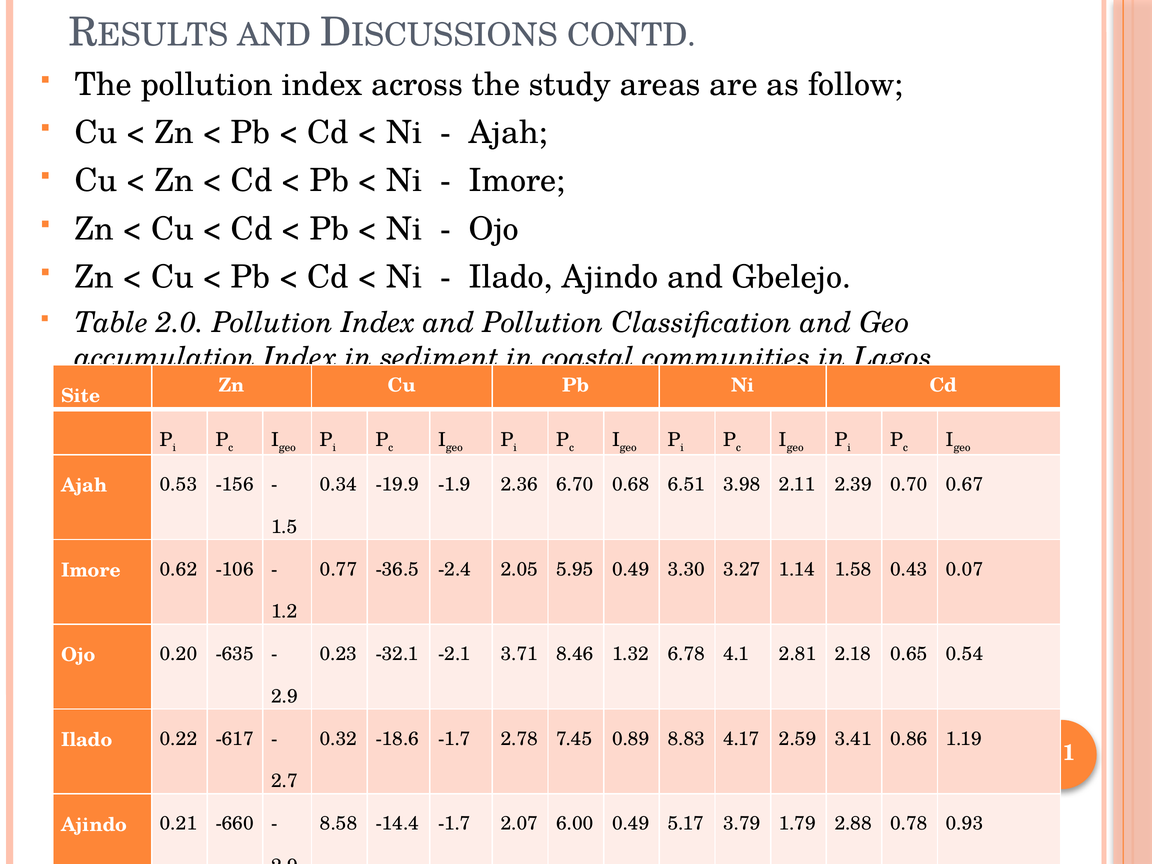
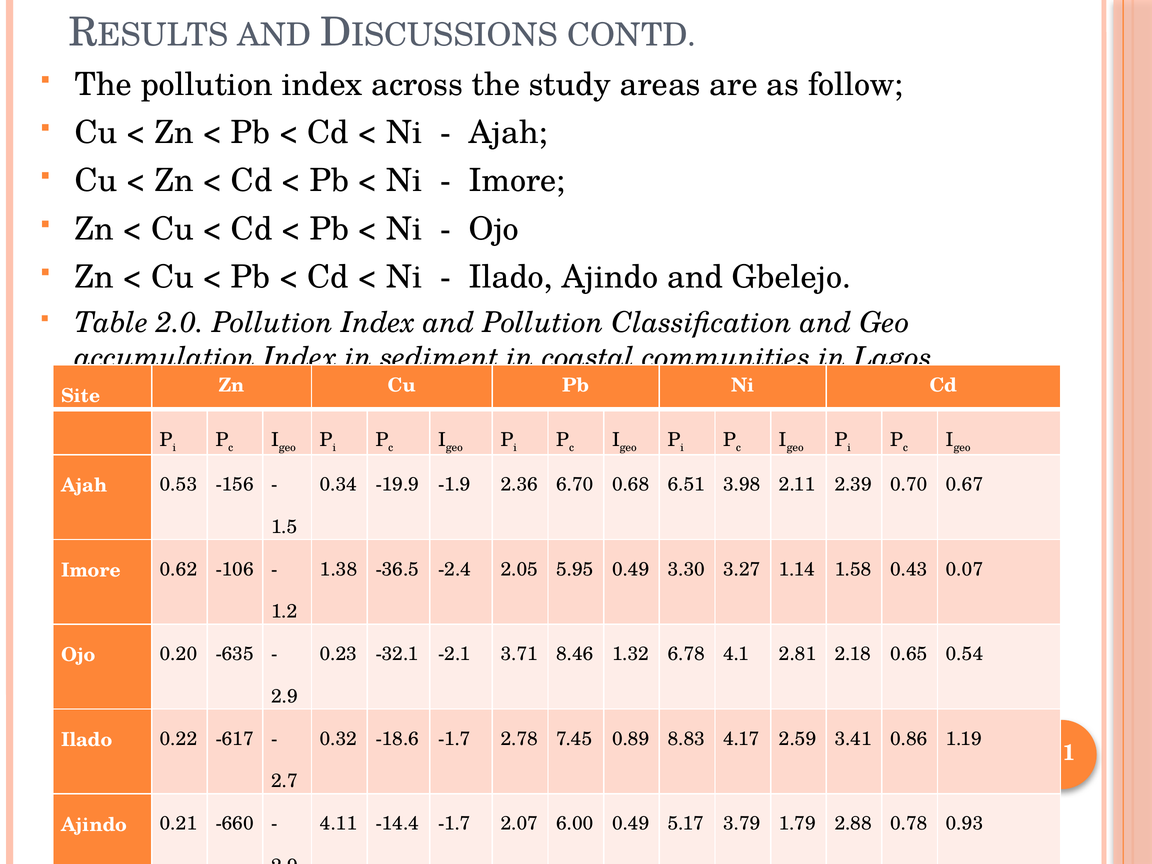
0.77: 0.77 -> 1.38 (339, 569)
8.58: 8.58 -> 4.11 (339, 823)
